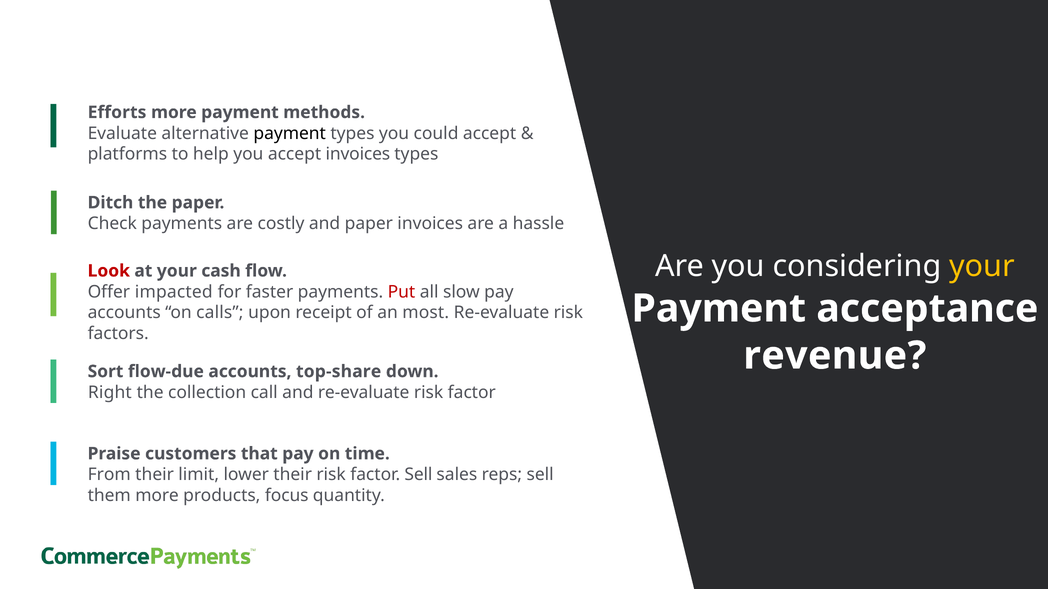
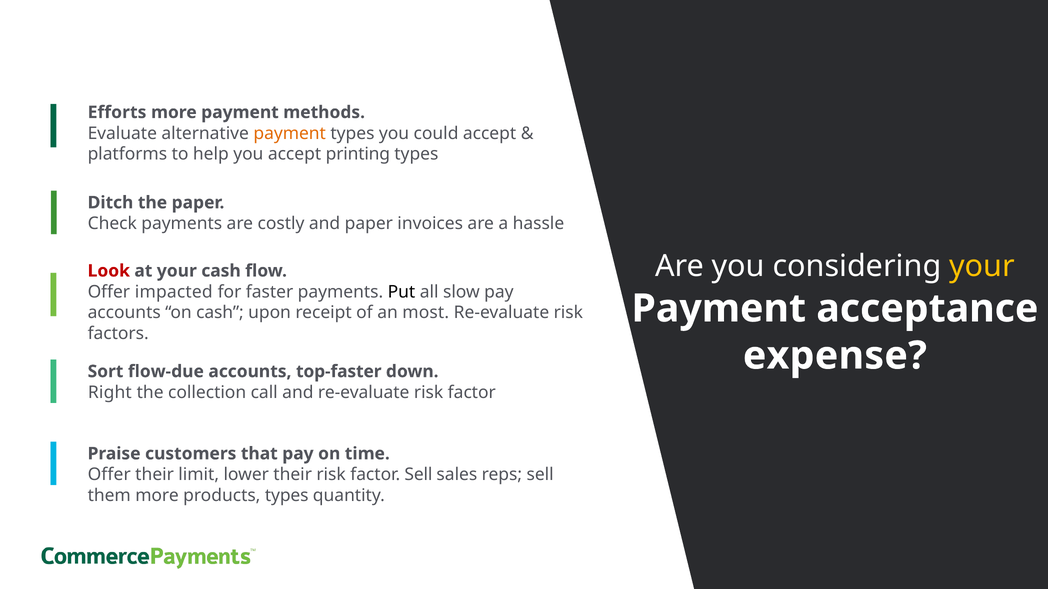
payment colour: black -> orange (290, 133)
accept invoices: invoices -> printing (358, 154)
Put colour: red -> black (401, 292)
on calls: calls -> cash (220, 313)
revenue: revenue -> expense (835, 356)
top-share: top-share -> top-faster (339, 372)
From: From -> Offer (109, 475)
products focus: focus -> types (287, 496)
